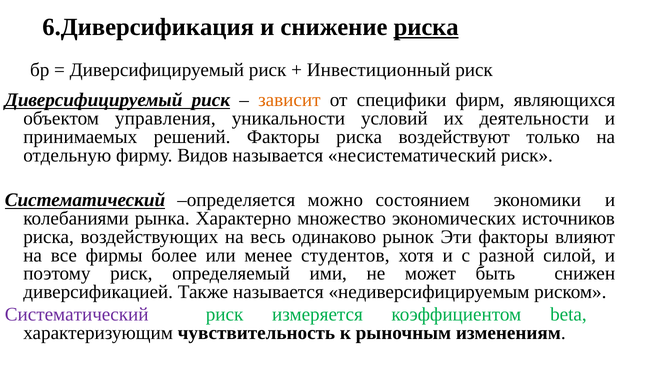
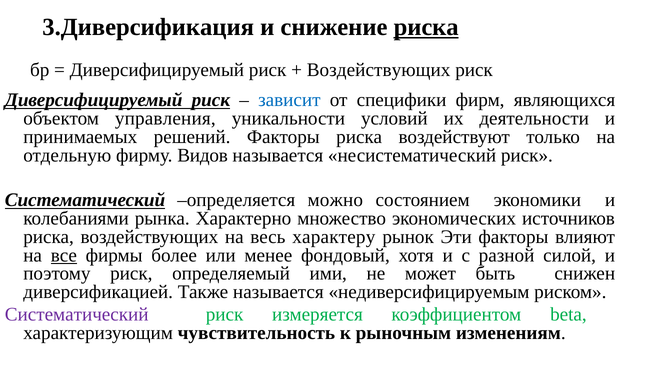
6.Диверсификация: 6.Диверсификация -> 3.Диверсификация (148, 27)
Инвестиционный: Инвестиционный -> Воздействующих (379, 70)
зависит colour: orange -> blue (289, 100)
одинаково: одинаково -> характеру (334, 236)
все underline: none -> present (64, 255)
студентов: студентов -> фондовый (345, 255)
